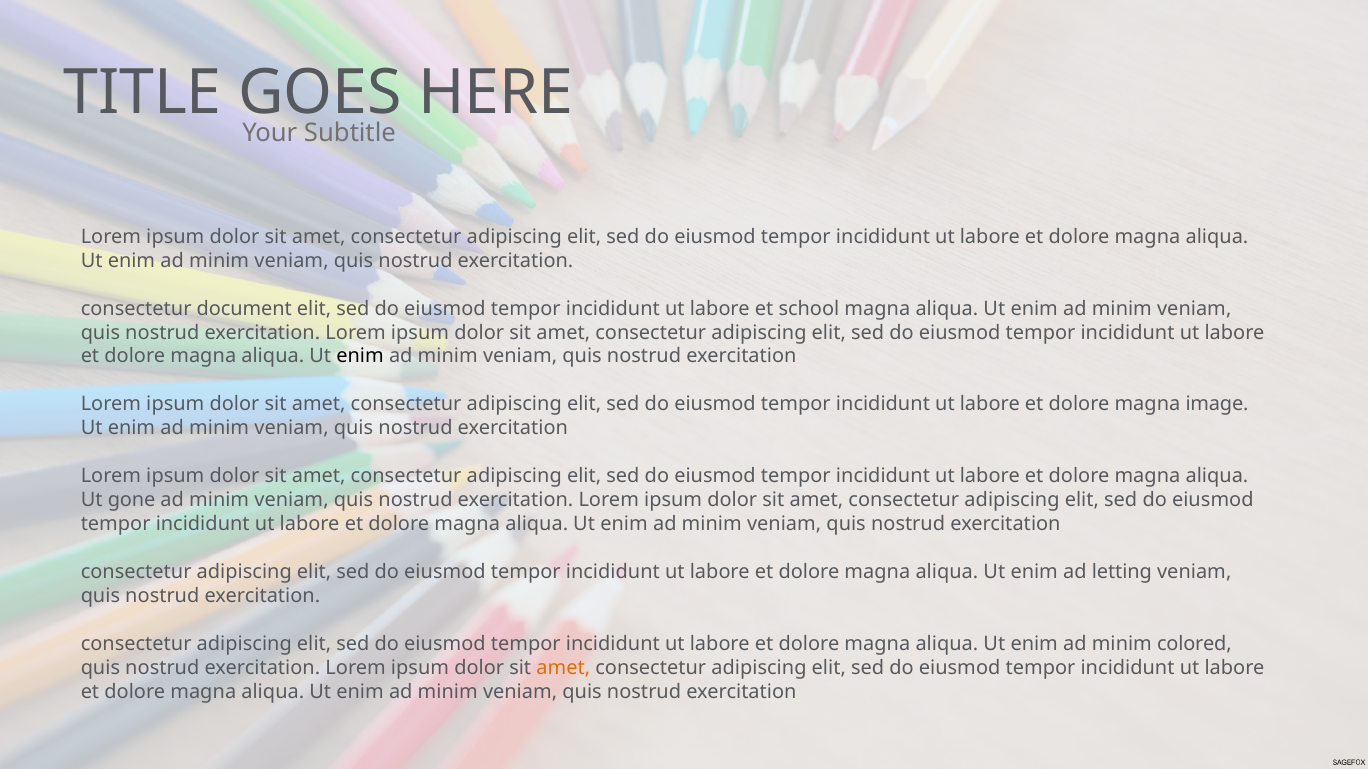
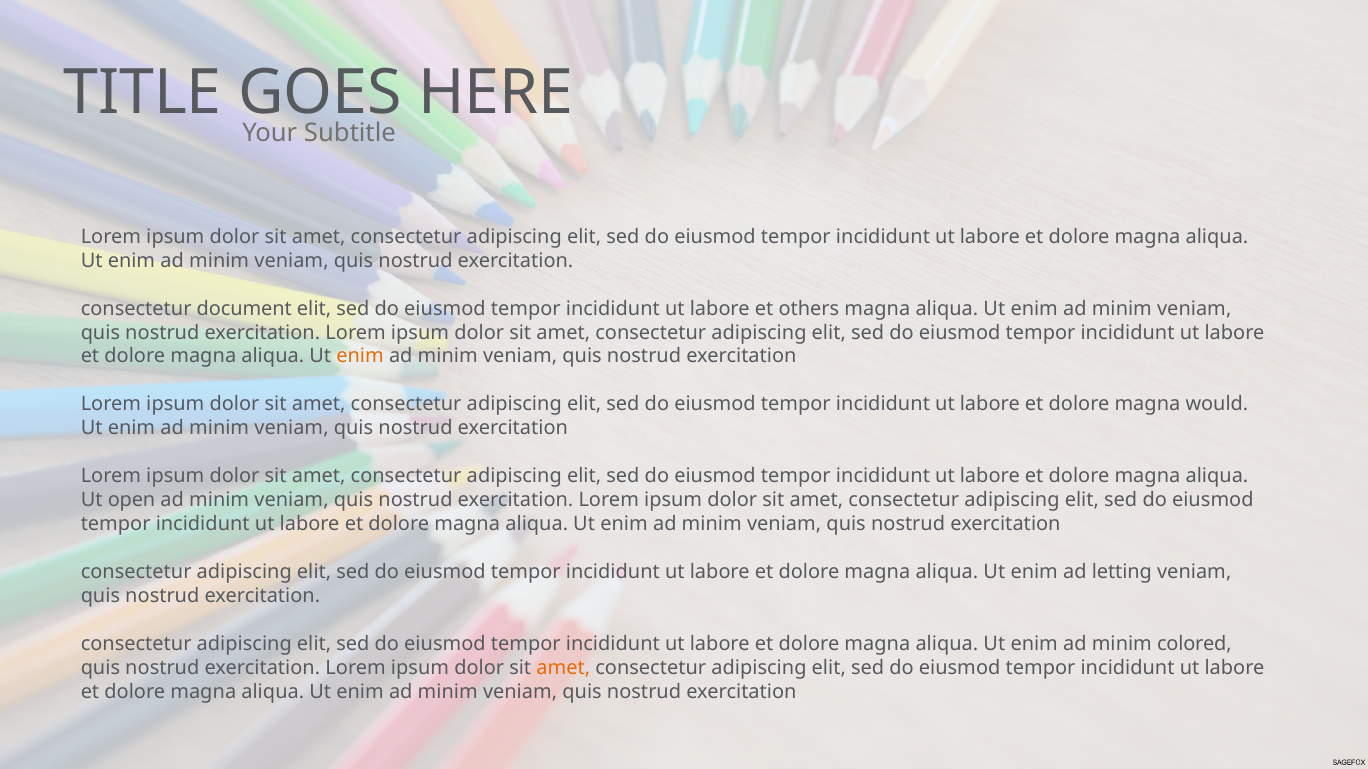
school: school -> others (809, 309)
enim colour: black -> orange (360, 357)
image: image -> would (1217, 405)
gone: gone -> open (132, 500)
